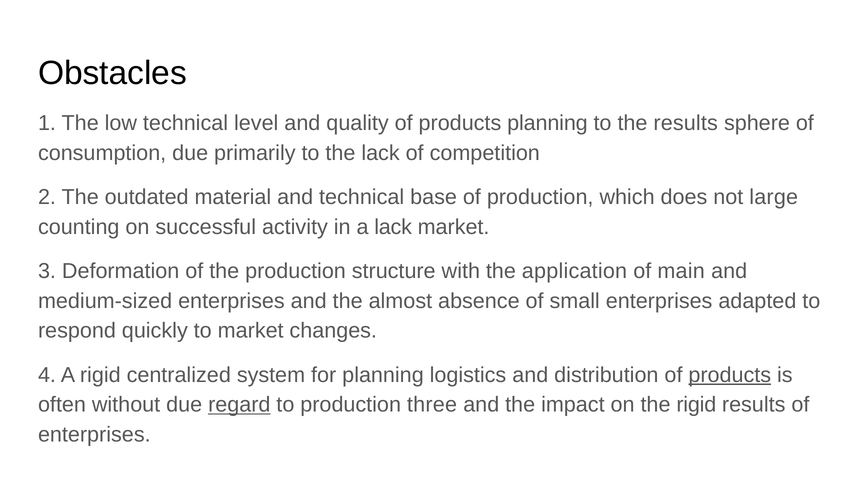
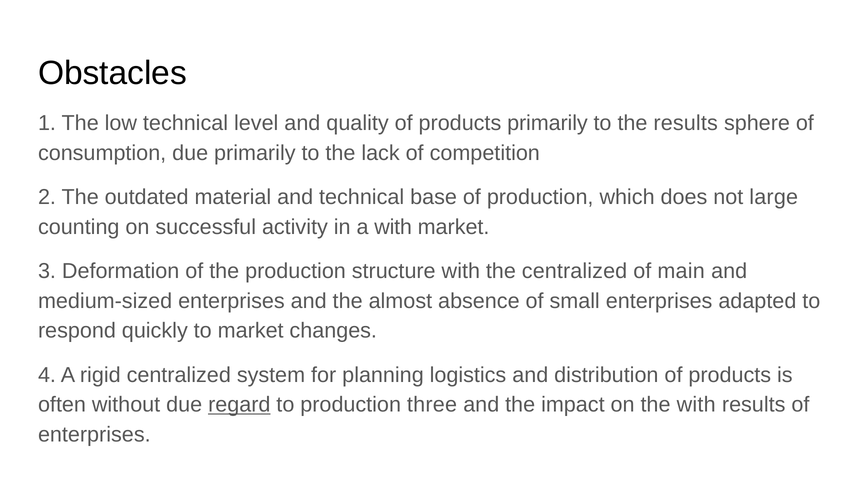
products planning: planning -> primarily (547, 123)
a lack: lack -> with (393, 227)
the application: application -> centralized (575, 271)
products underline: present -> none (730, 374)
the rigid: rigid -> with (696, 404)
